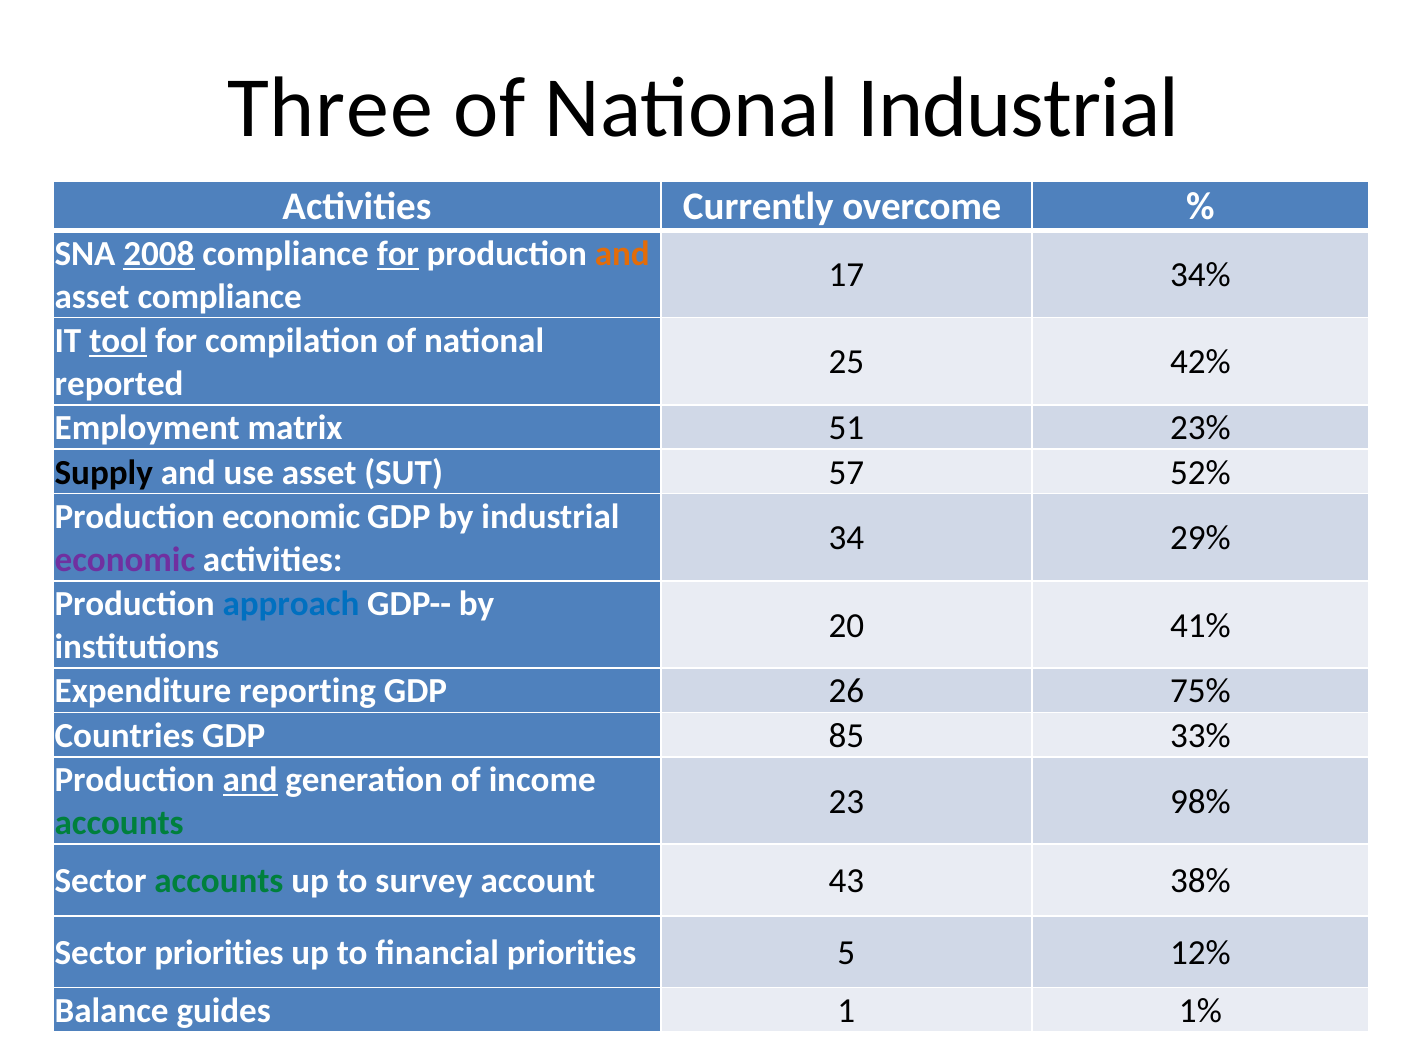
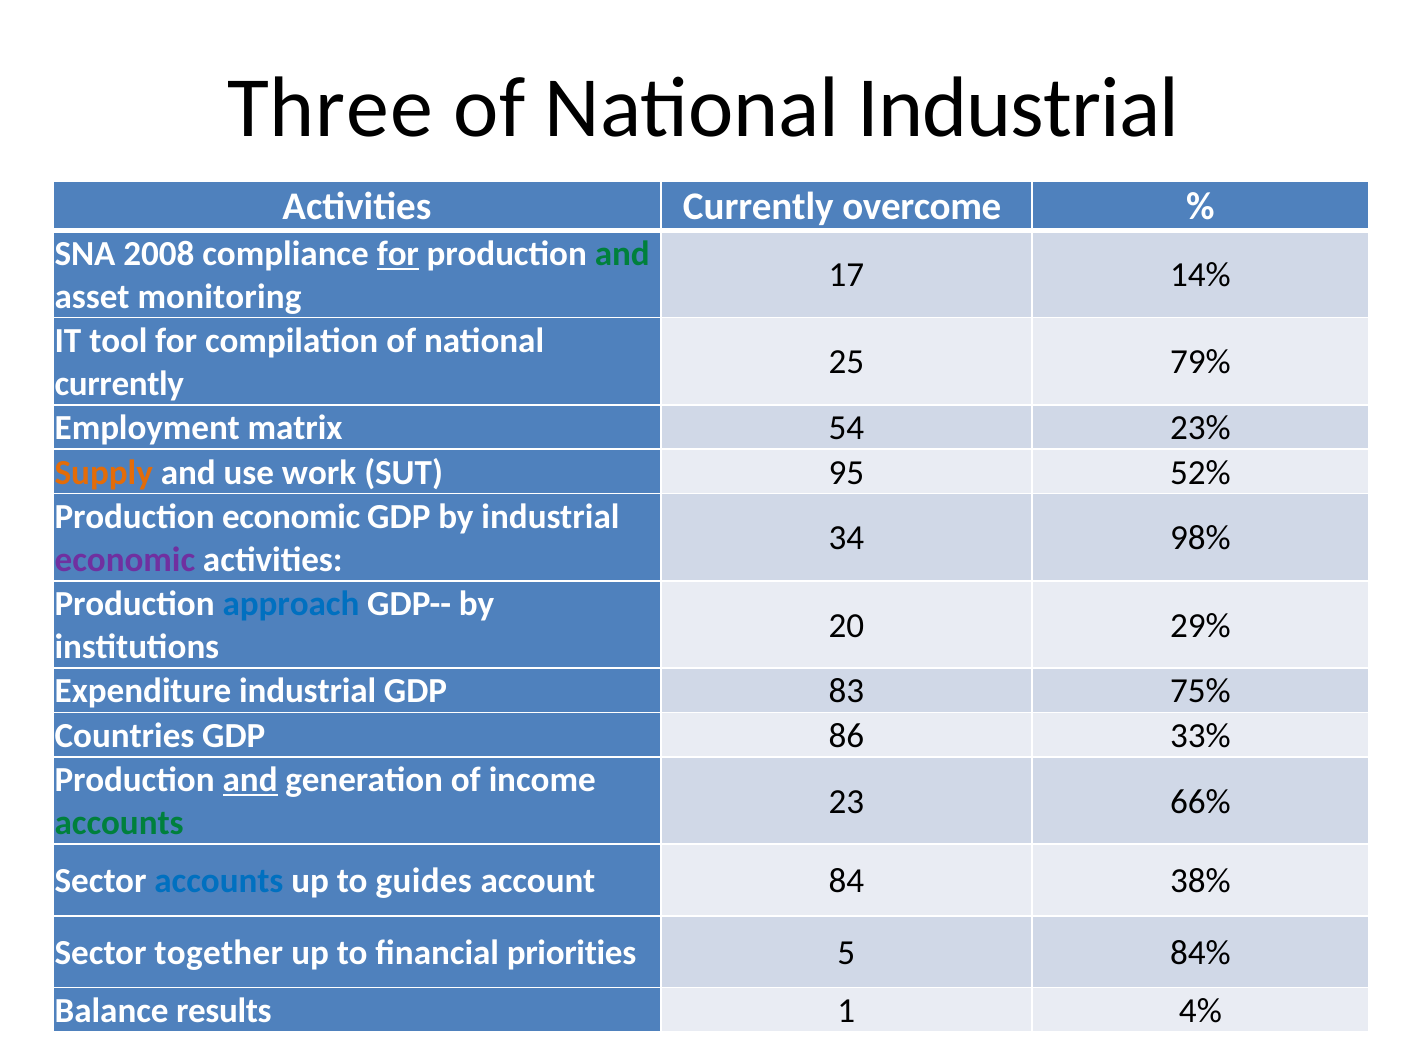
2008 underline: present -> none (159, 254)
and colour: orange -> green (622, 254)
34%: 34% -> 14% (1200, 275)
asset compliance: compliance -> monitoring (219, 296)
tool underline: present -> none (118, 341)
42%: 42% -> 79% (1200, 362)
reported: reported -> currently (119, 384)
51: 51 -> 54 (846, 428)
Supply colour: black -> orange (104, 472)
use asset: asset -> work (319, 472)
57: 57 -> 95 (846, 472)
29%: 29% -> 98% (1200, 538)
41%: 41% -> 29% (1200, 625)
Expenditure reporting: reporting -> industrial (308, 691)
26: 26 -> 83 (846, 691)
85: 85 -> 86 (846, 736)
98%: 98% -> 66% (1200, 801)
accounts colour: green -> blue (219, 881)
survey: survey -> guides (424, 881)
43: 43 -> 84 (846, 881)
Sector priorities: priorities -> together (219, 953)
12%: 12% -> 84% (1200, 953)
guides: guides -> results (224, 1011)
1%: 1% -> 4% (1200, 1011)
